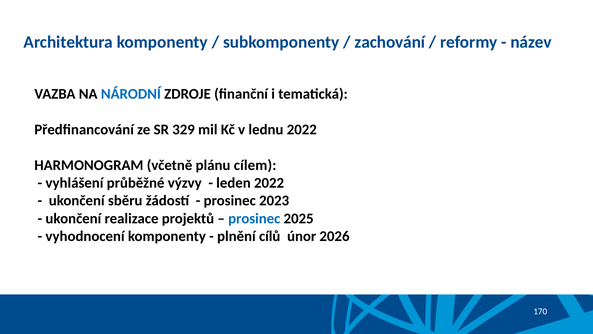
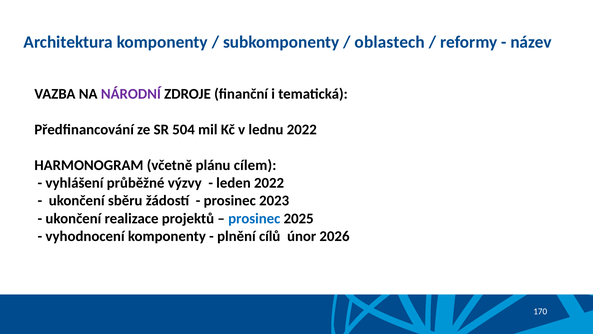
zachování: zachování -> oblastech (390, 42)
NÁRODNÍ colour: blue -> purple (131, 94)
329: 329 -> 504 (184, 129)
